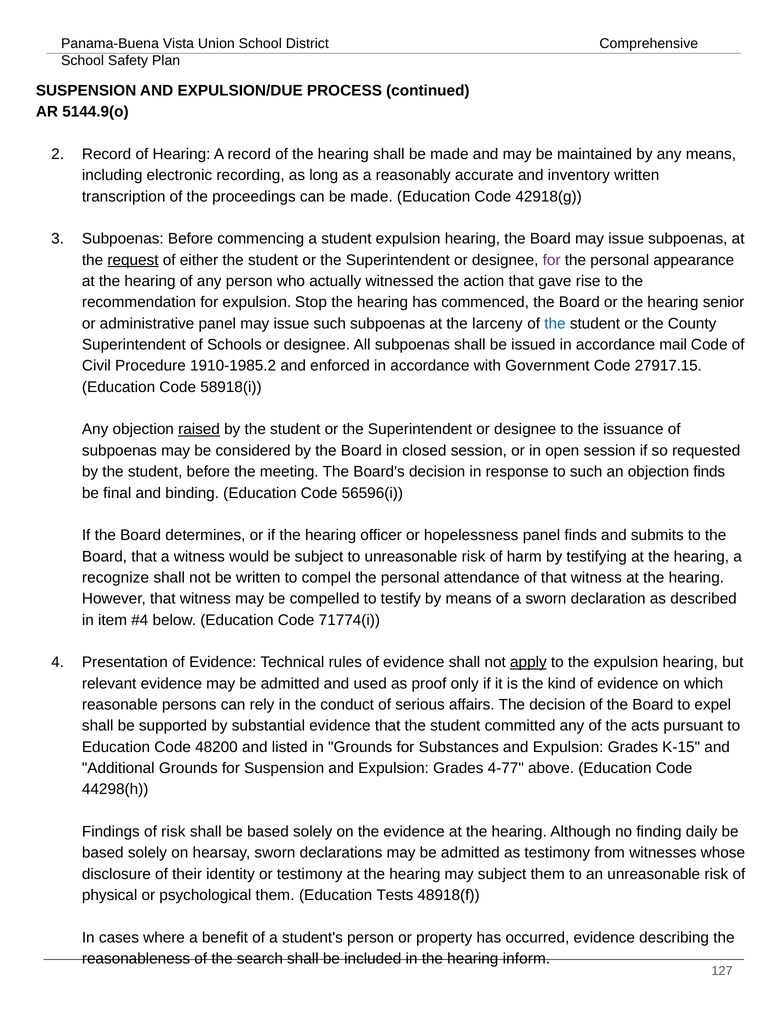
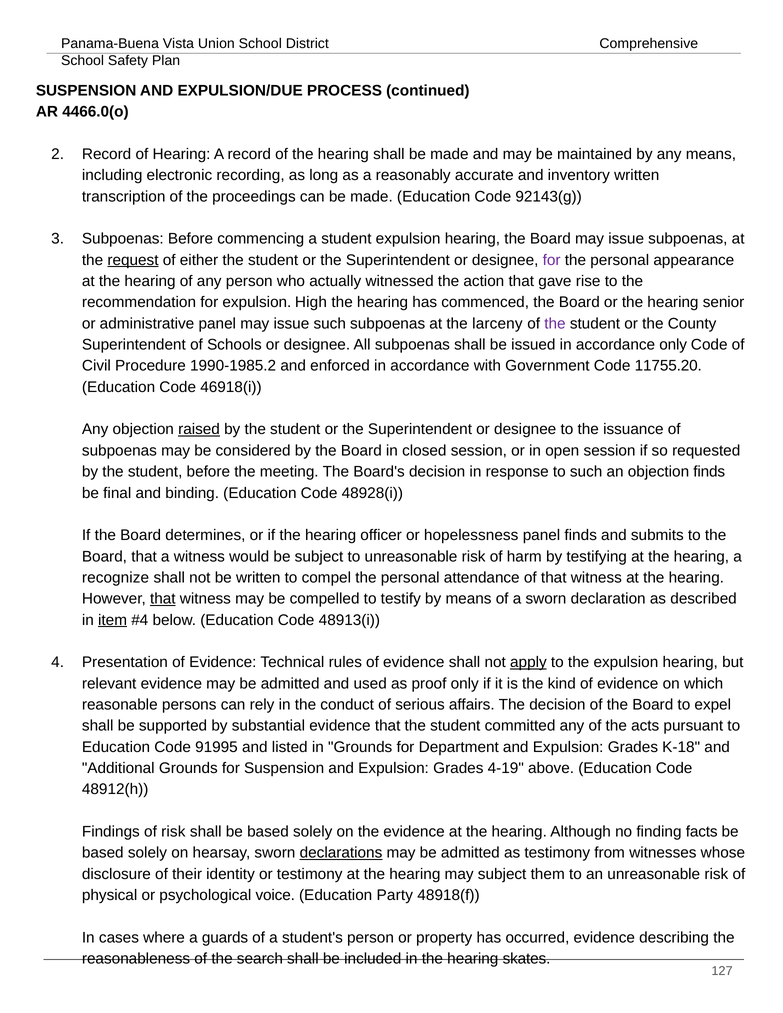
5144.9(o: 5144.9(o -> 4466.0(o (95, 112)
42918(g: 42918(g -> 92143(g (549, 197)
Stop: Stop -> High (311, 302)
the colour: blue -> purple (555, 324)
accordance mail: mail -> only (673, 345)
1910-1985.2: 1910-1985.2 -> 1990-1985.2 (233, 366)
27917.15: 27917.15 -> 11755.20 (668, 366)
58918(i: 58918(i -> 46918(i (231, 387)
56596(i: 56596(i -> 48928(i (372, 493)
that underline: none -> present (163, 599)
item underline: none -> present (113, 620)
71774(i: 71774(i -> 48913(i (349, 620)
48200: 48200 -> 91995 (216, 747)
Substances: Substances -> Department (459, 747)
K-15: K-15 -> K-18 (681, 747)
4-77: 4-77 -> 4-19 (506, 768)
44298(h: 44298(h -> 48912(h (115, 790)
daily: daily -> facts (702, 832)
declarations underline: none -> present (341, 853)
psychological them: them -> voice (275, 896)
Tests: Tests -> Party (395, 896)
benefit: benefit -> guards (225, 938)
inform: inform -> skates (527, 959)
